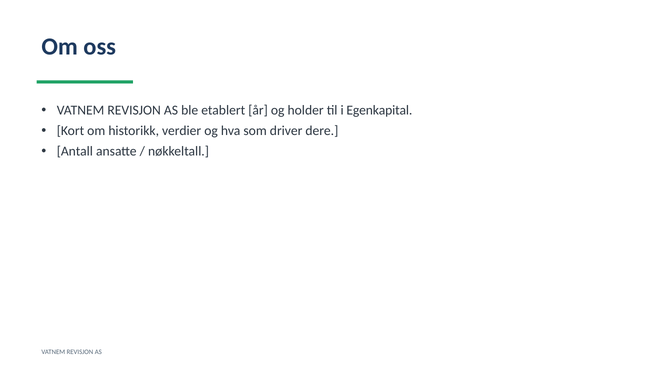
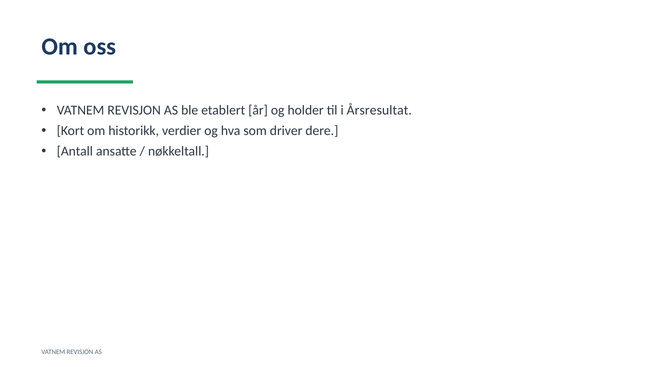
Egenkapital: Egenkapital -> Årsresultat (379, 110)
